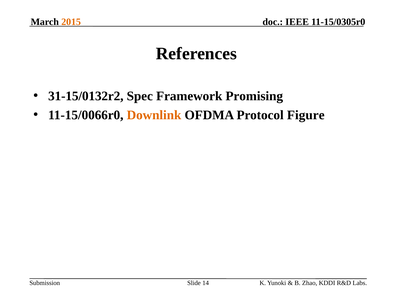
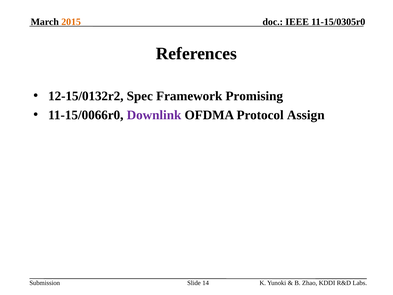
31-15/0132r2: 31-15/0132r2 -> 12-15/0132r2 (86, 96)
Downlink colour: orange -> purple (154, 115)
Figure: Figure -> Assign (306, 115)
